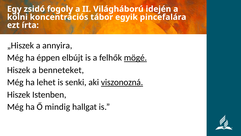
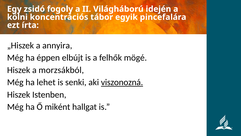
mögé underline: present -> none (135, 58)
benneteket: benneteket -> morzsákból (61, 70)
mindig: mindig -> miként (57, 107)
